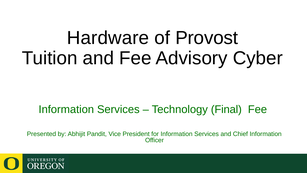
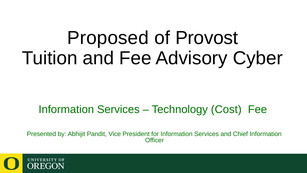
Hardware: Hardware -> Proposed (108, 38)
Final: Final -> Cost (226, 109)
